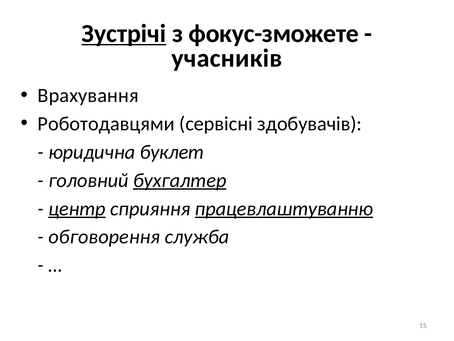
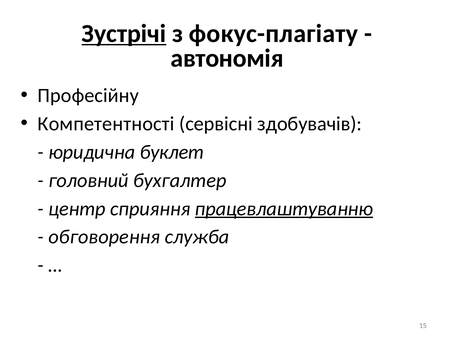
фокус-зможете: фокус-зможете -> фокус-плагіату (273, 33)
учасників: учасників -> автономія (227, 58)
Врахування: Врахування -> Професійну (88, 95)
Роботодавцями: Роботодавцями -> Компетентності (106, 124)
бухгалтер underline: present -> none (180, 180)
центр underline: present -> none (77, 208)
